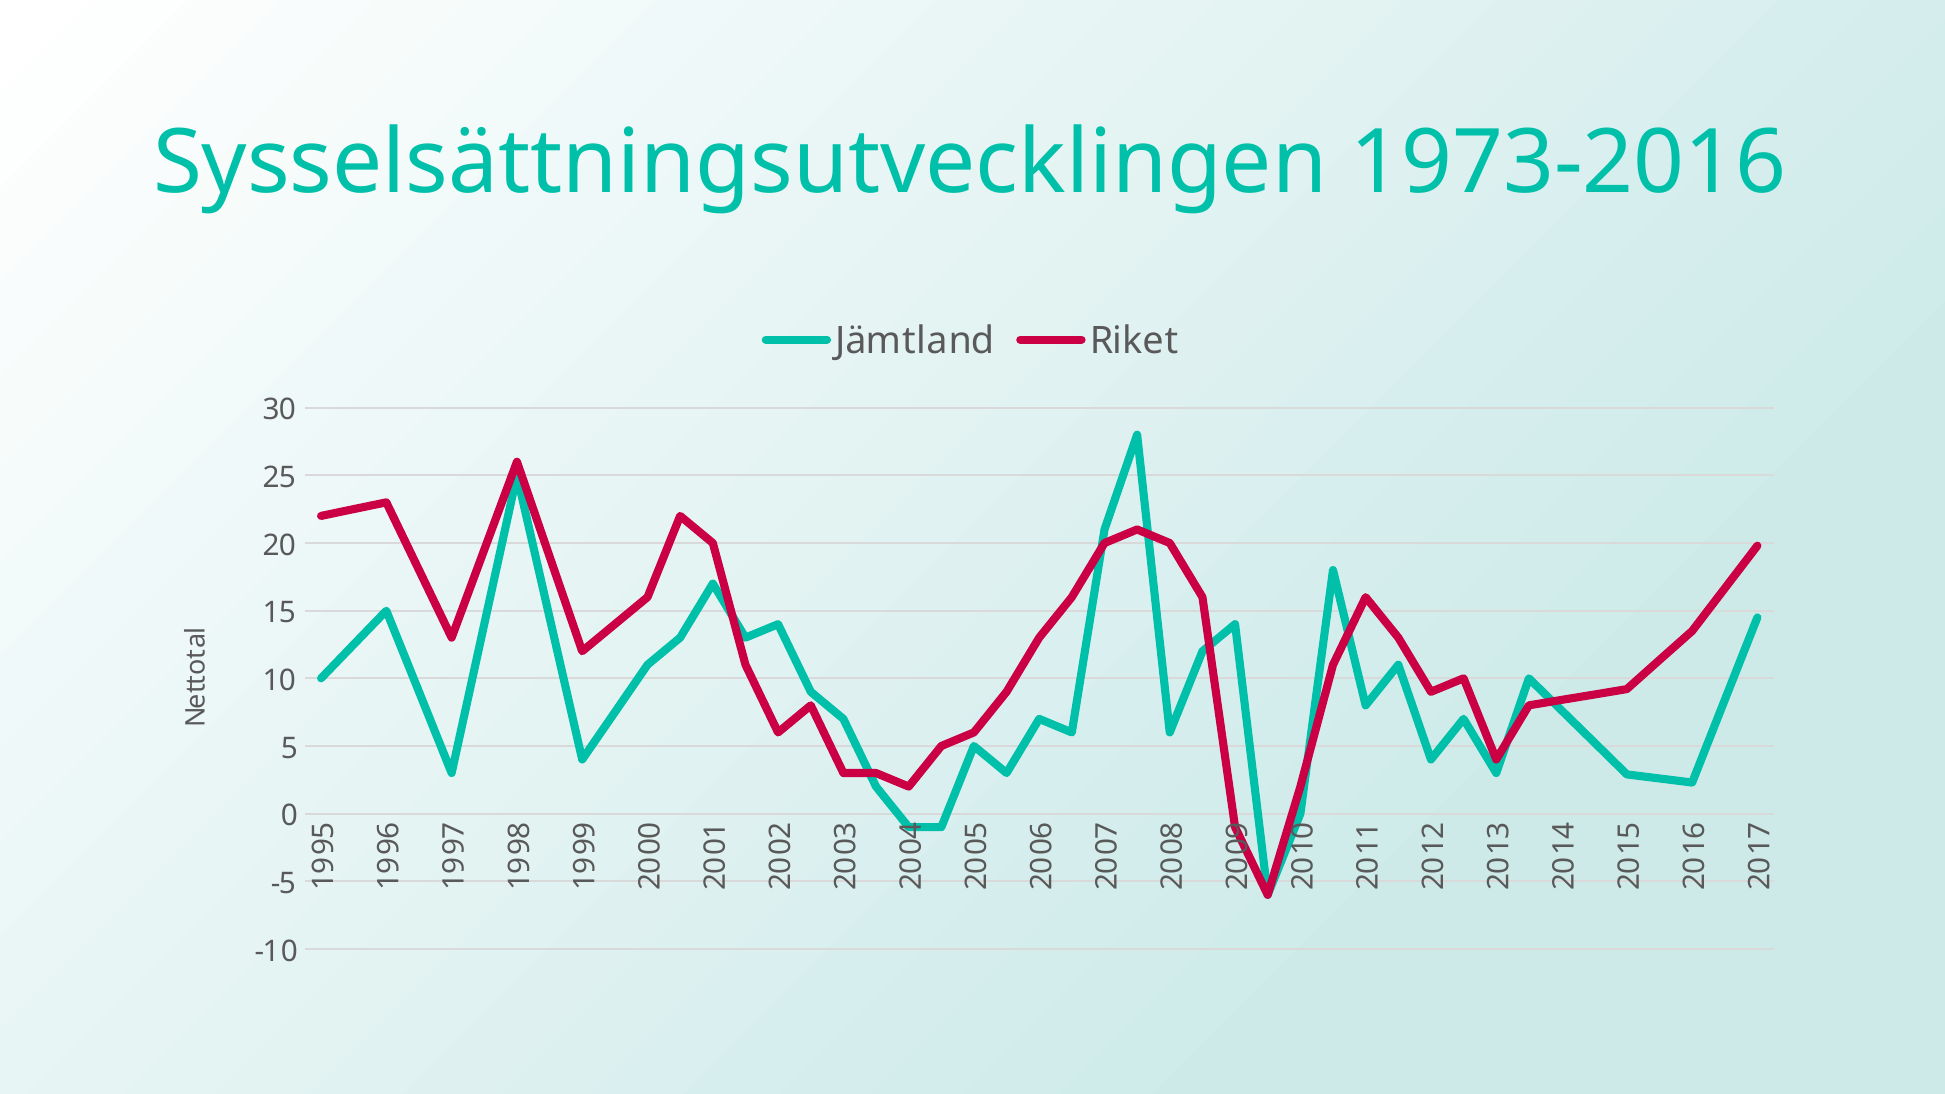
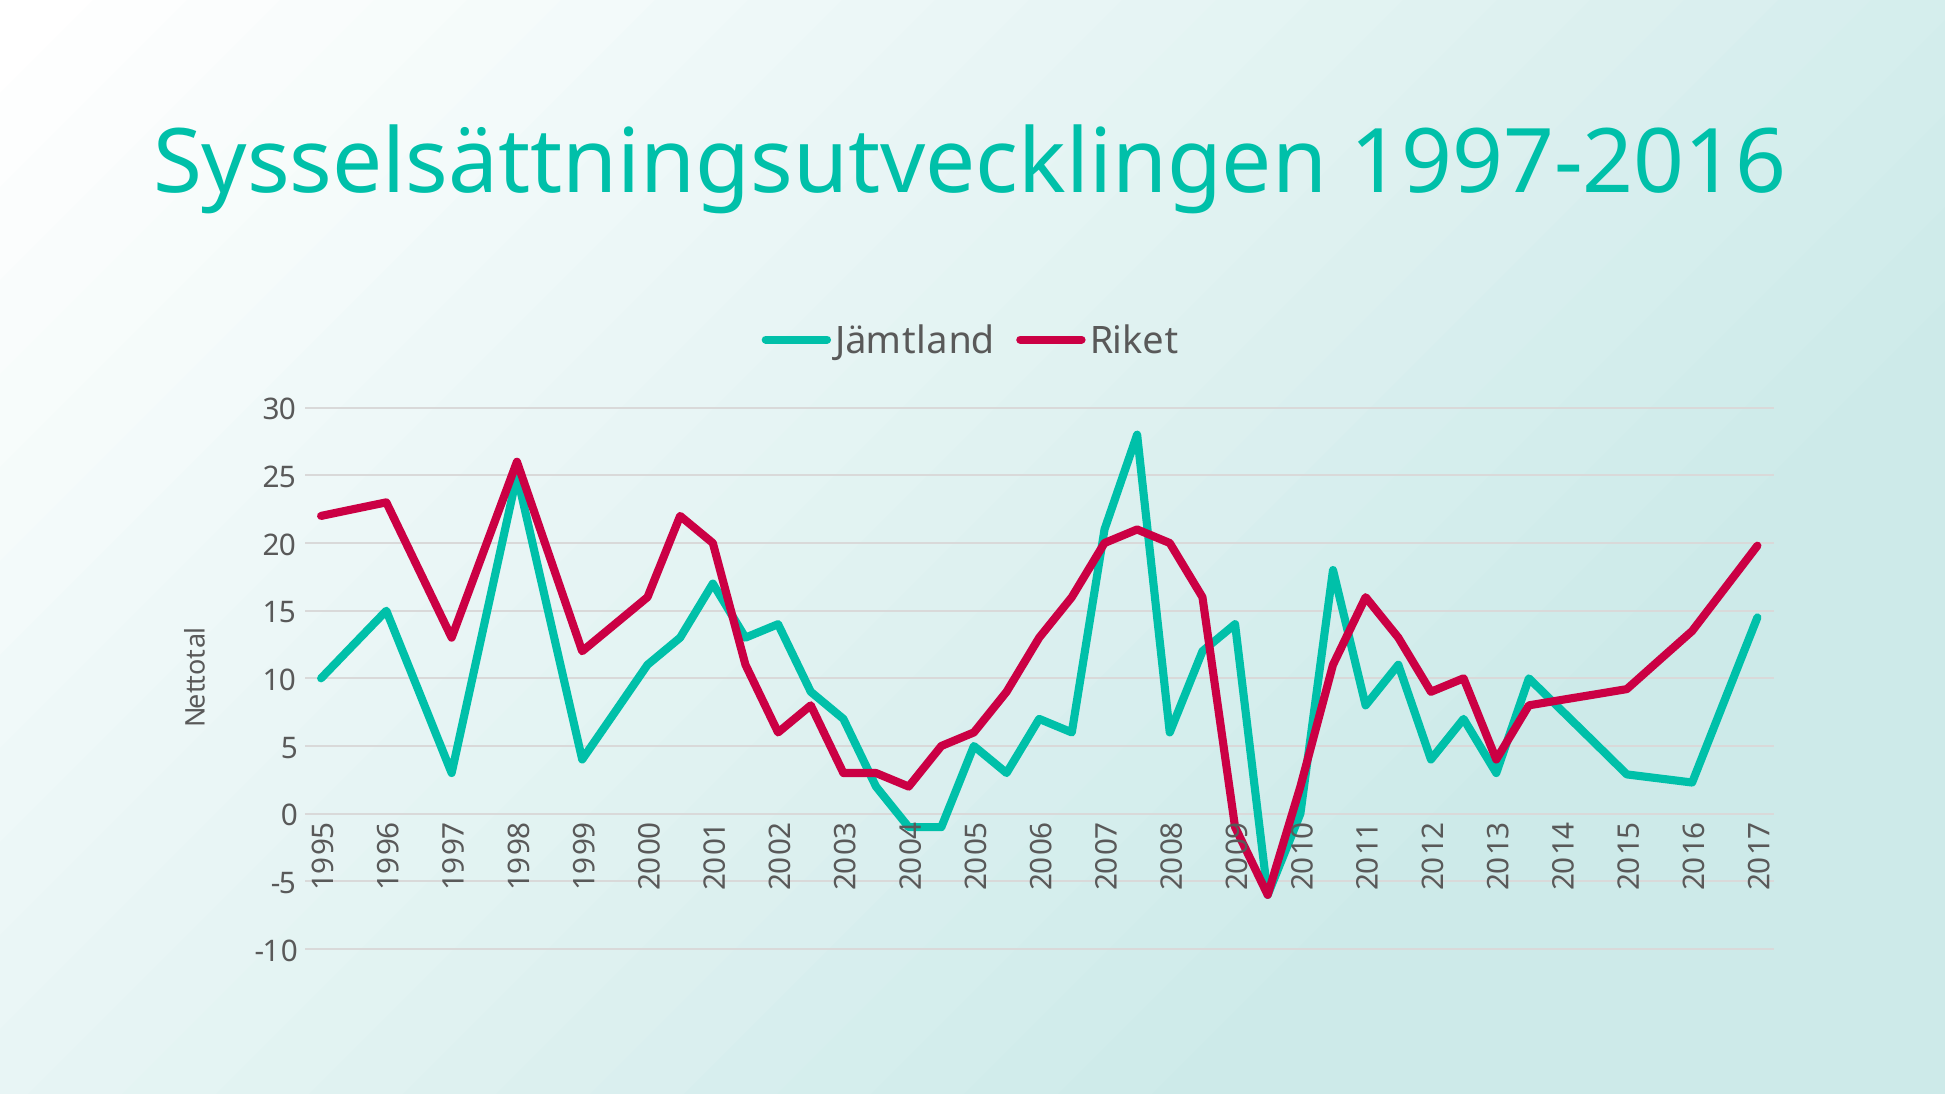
1973-2016: 1973-2016 -> 1997-2016 (1569, 163)
